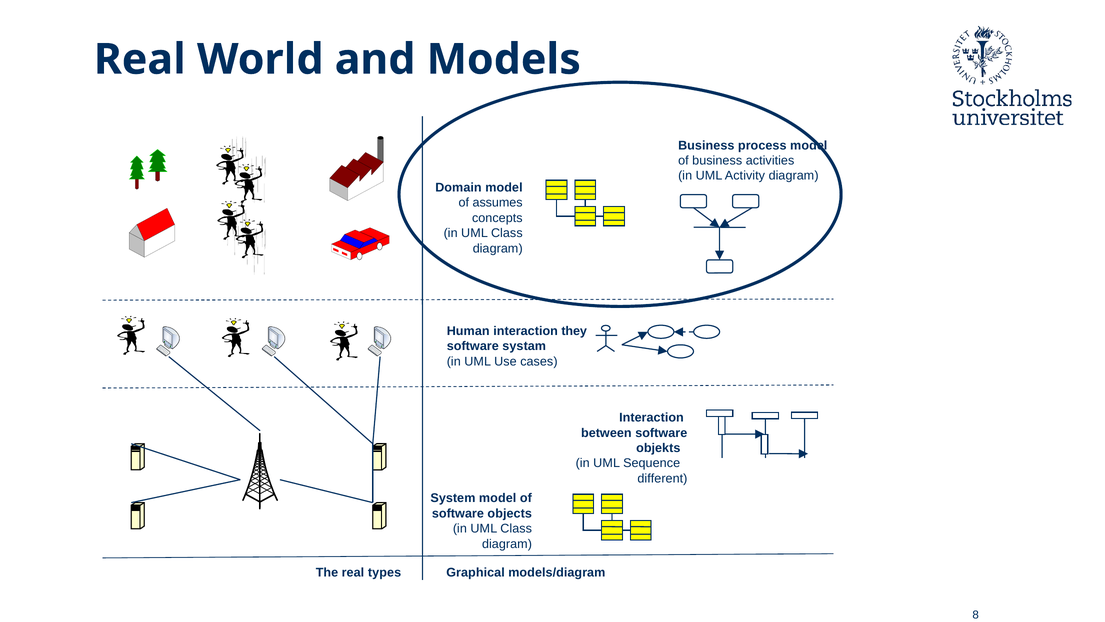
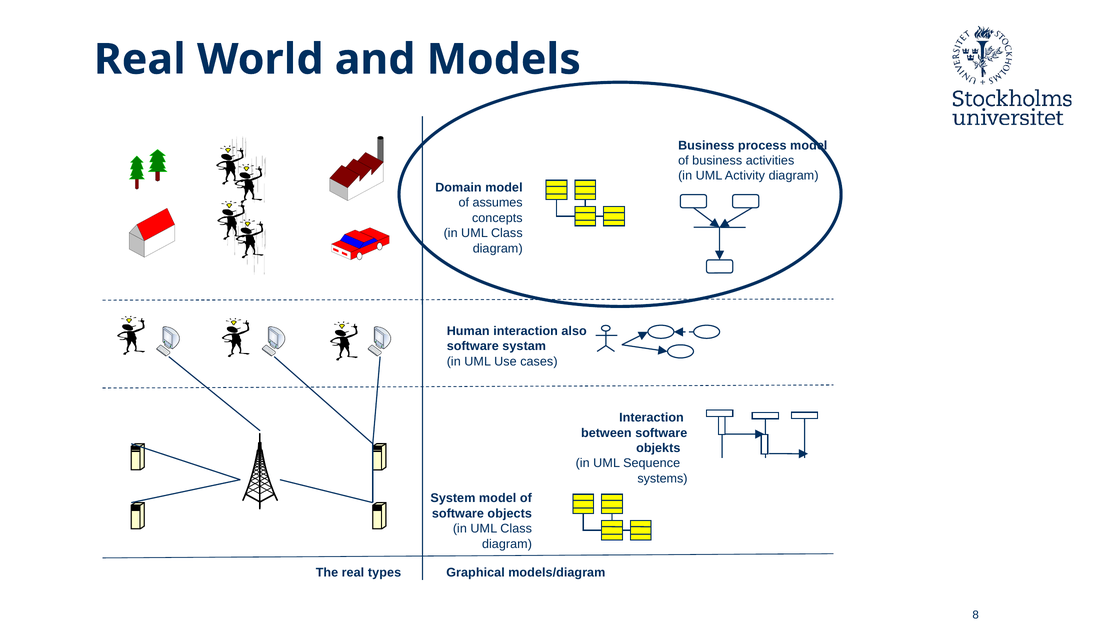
they: they -> also (574, 331)
different: different -> systems (662, 478)
